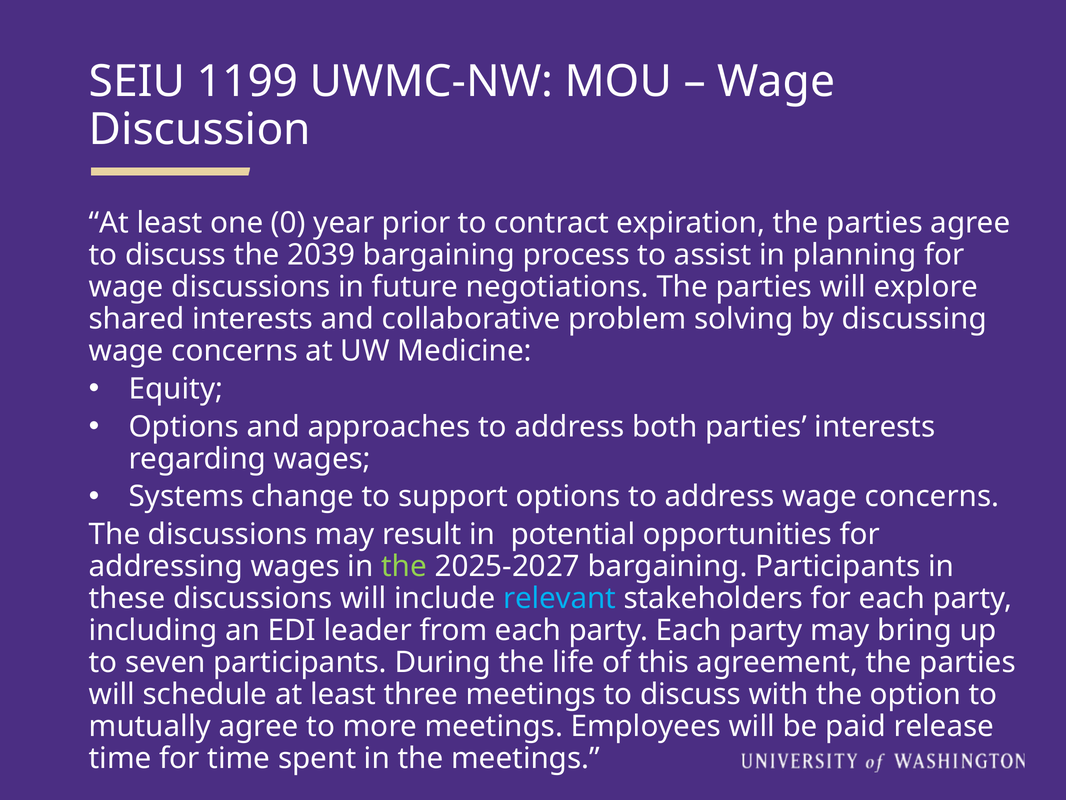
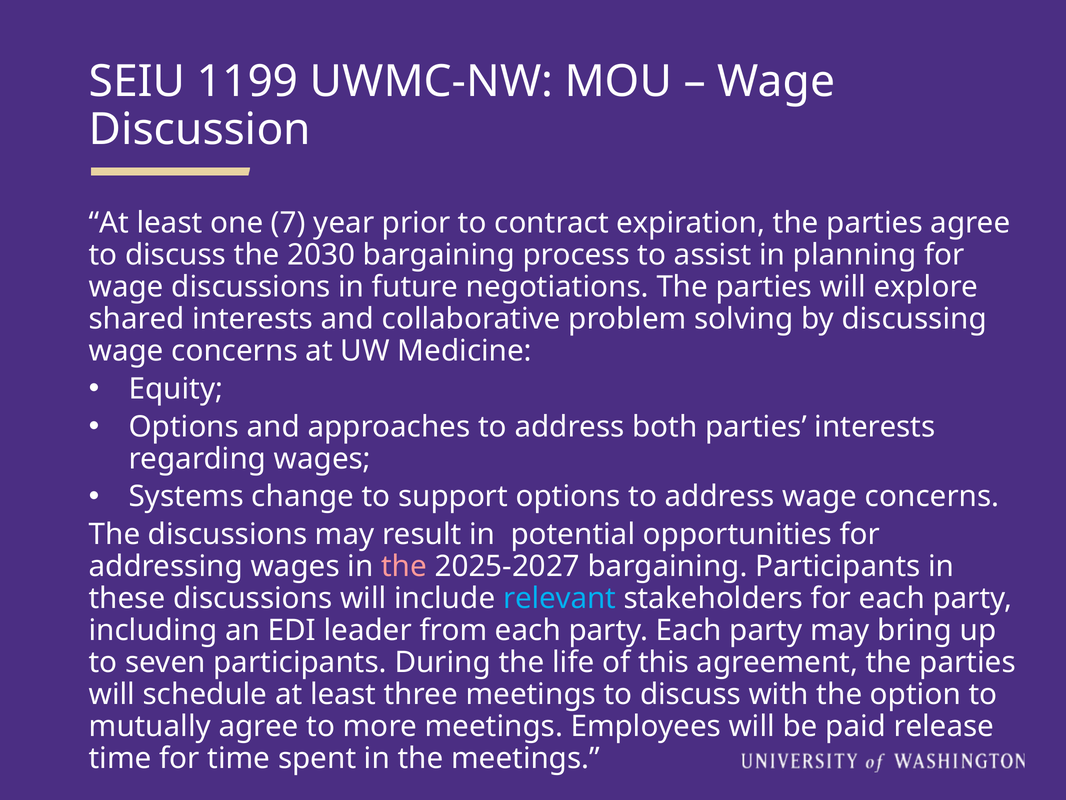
0: 0 -> 7 (288, 223)
2039: 2039 -> 2030 (321, 255)
the colour: light green -> pink (404, 566)
